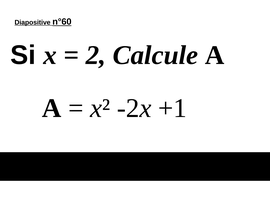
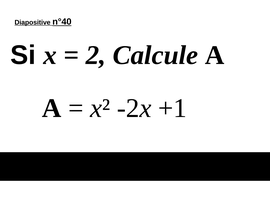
n°60: n°60 -> n°40 (62, 22)
